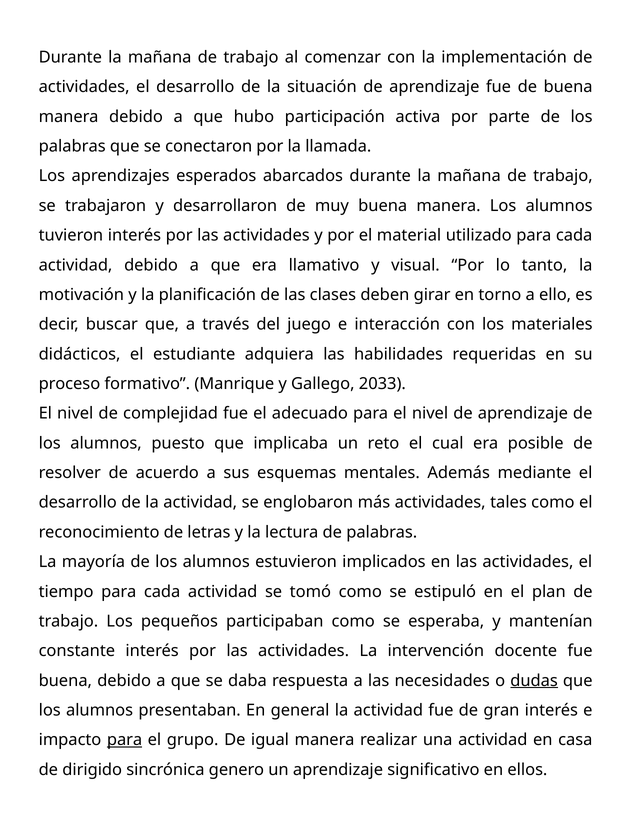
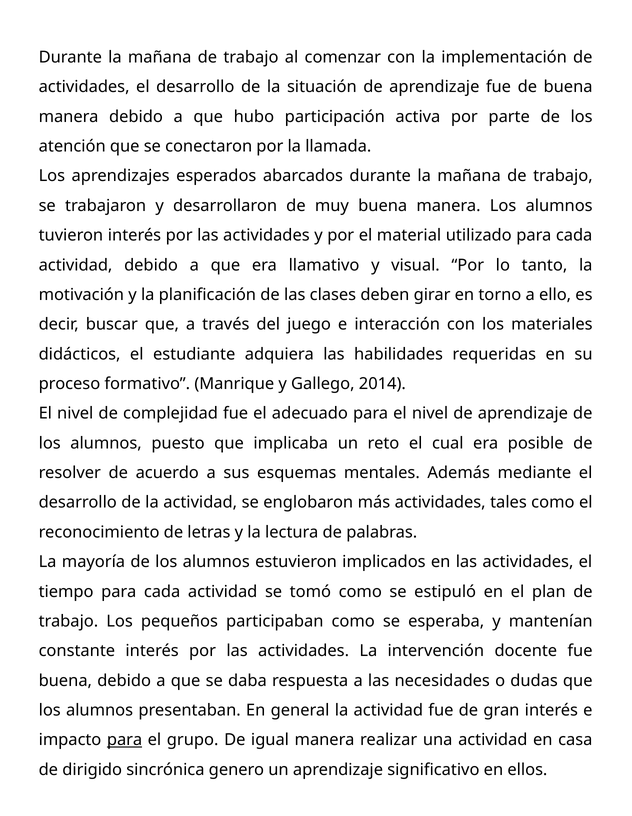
palabras: palabras -> atención (72, 146)
2033: 2033 -> 2014 (382, 384)
dudas underline: present -> none (534, 681)
